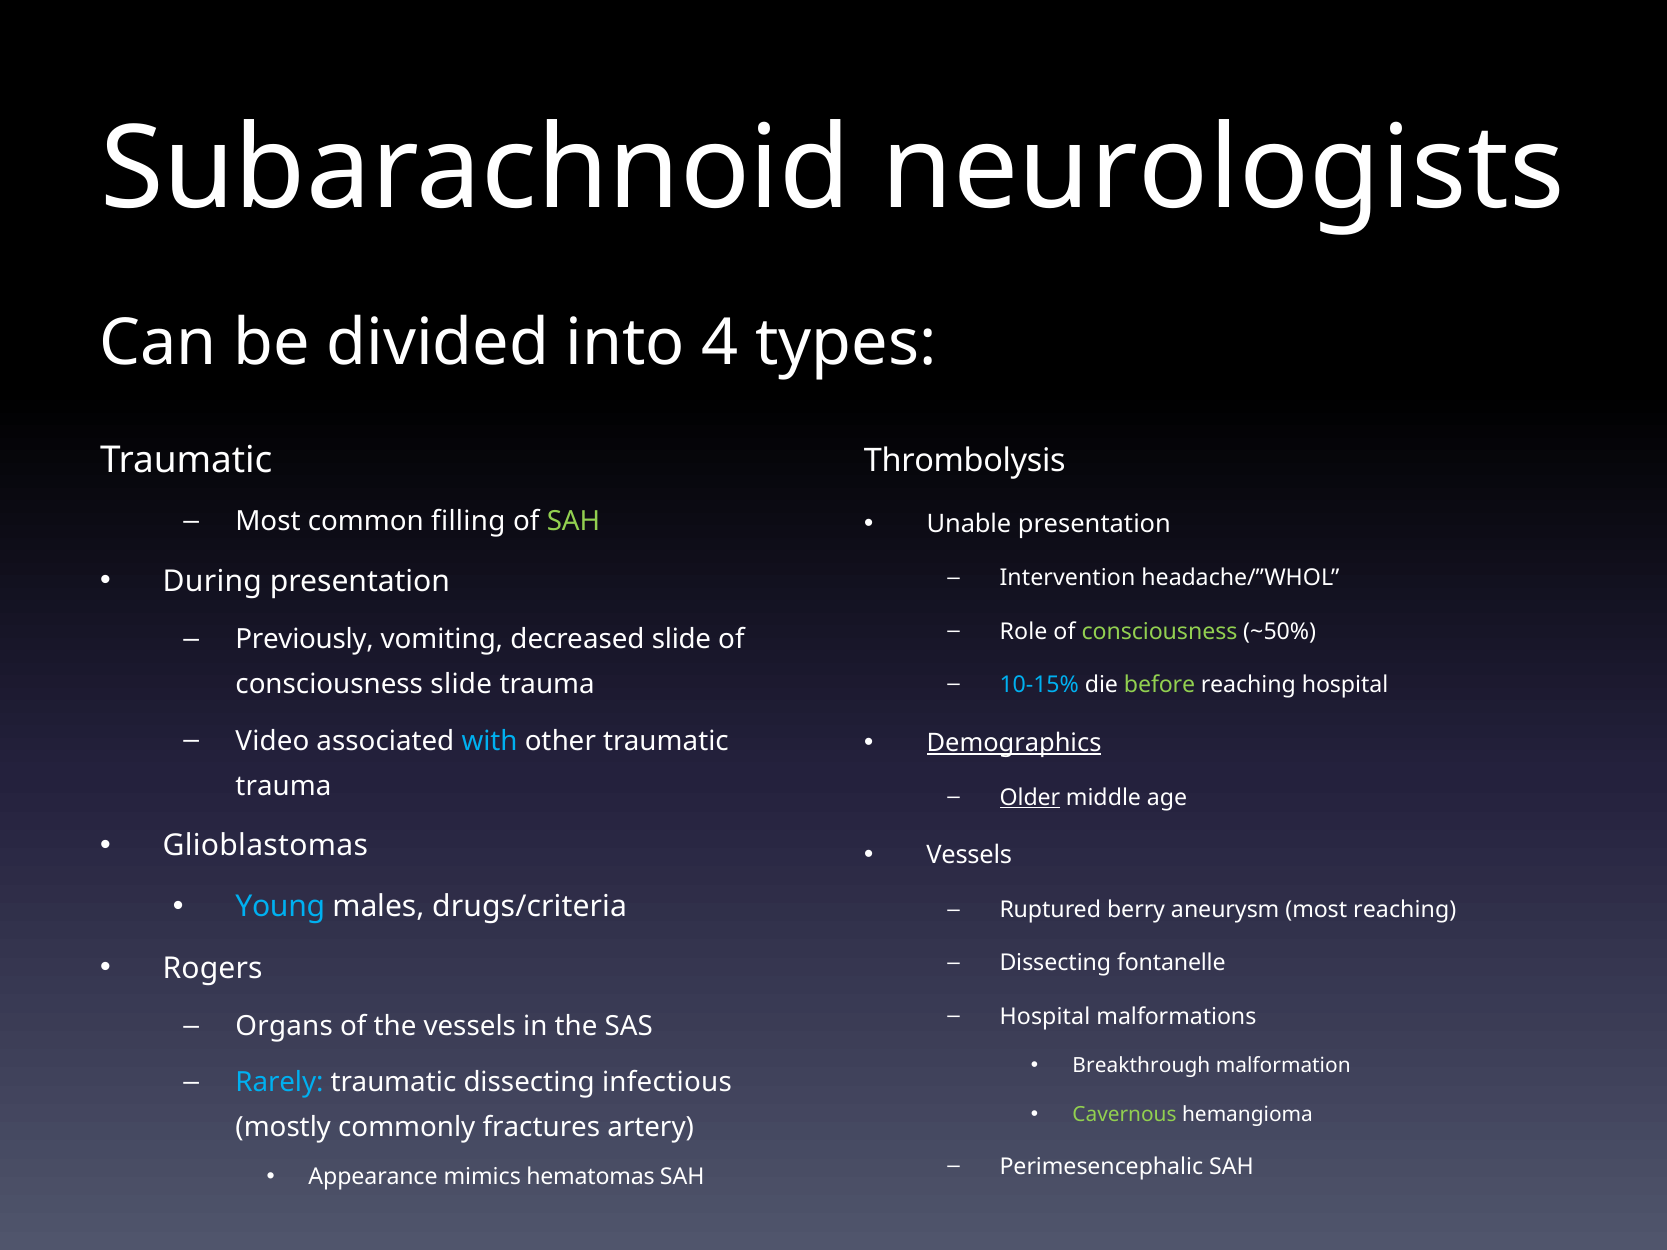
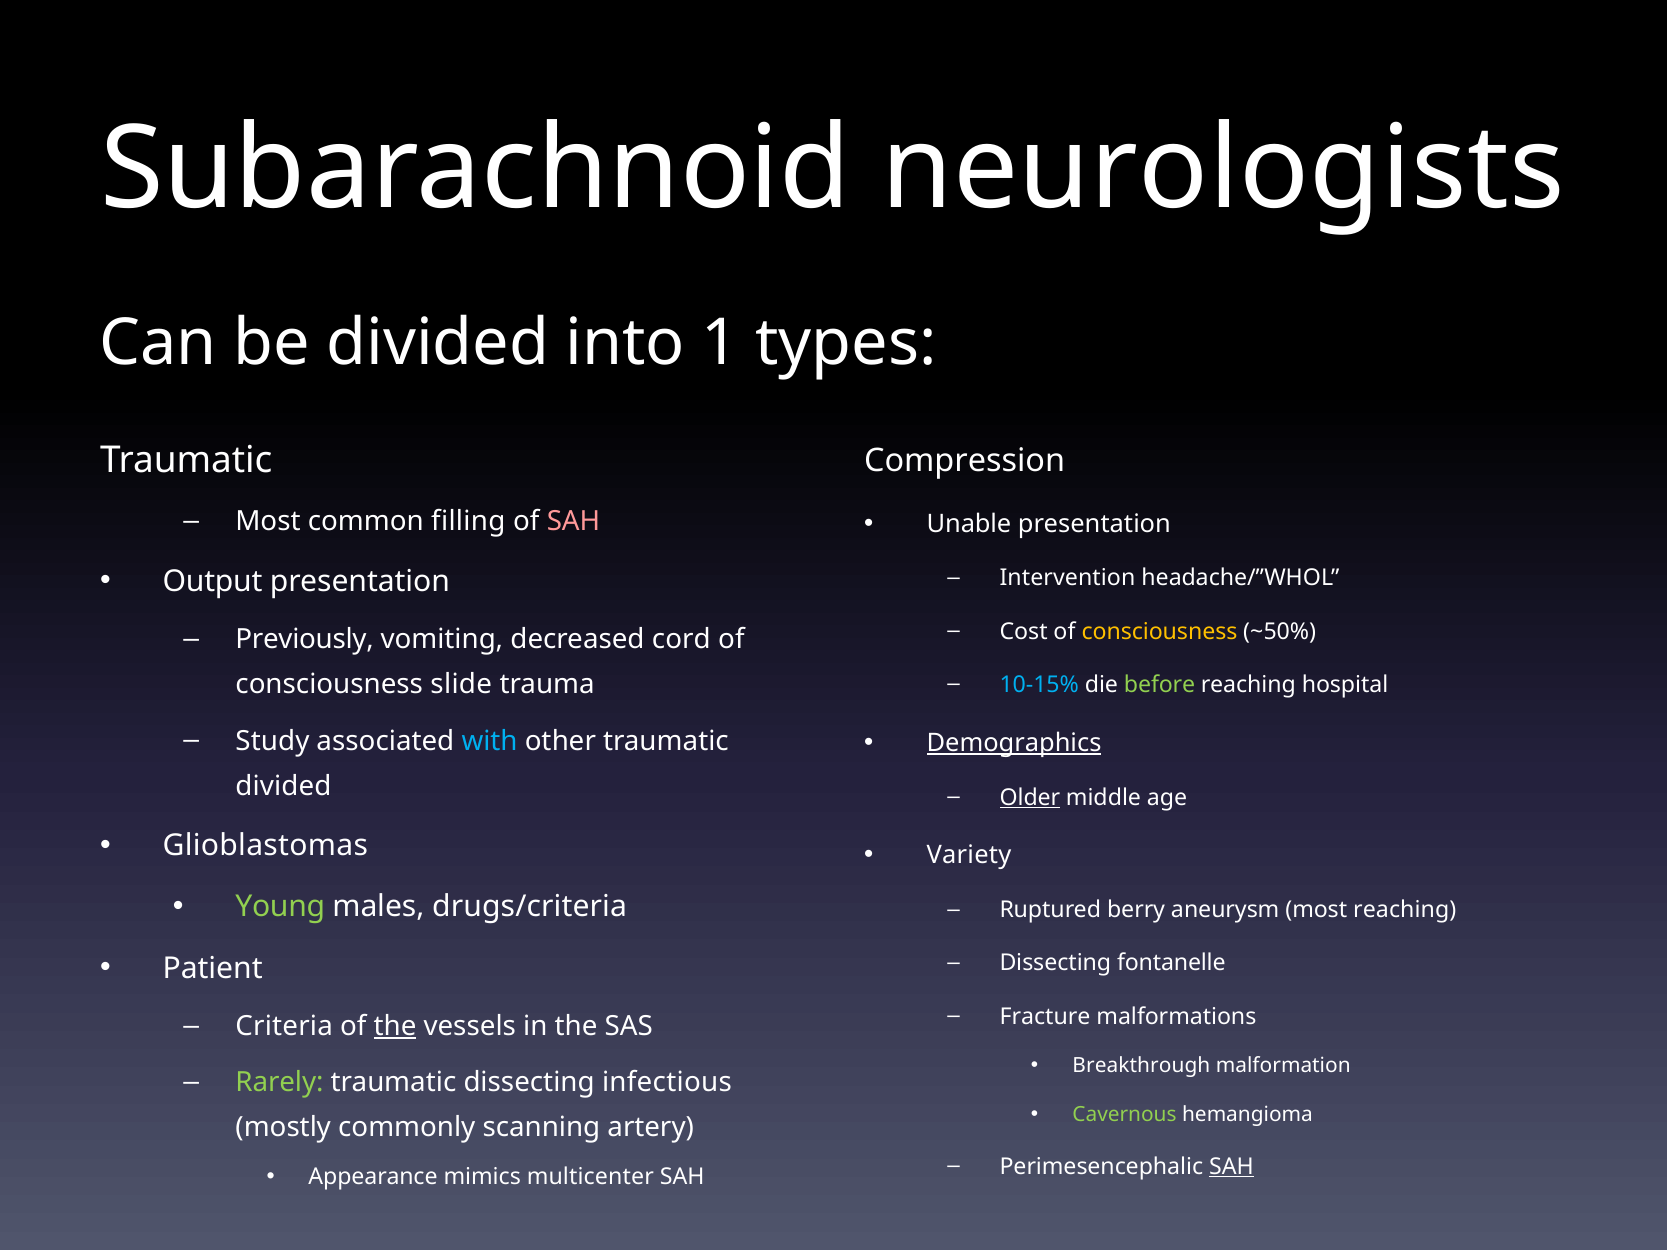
4: 4 -> 1 (720, 343)
Thrombolysis: Thrombolysis -> Compression (965, 461)
SAH colour: light green -> pink (573, 522)
During: During -> Output (213, 582)
Role: Role -> Cost (1024, 632)
consciousness colour: light green -> yellow (1159, 632)
decreased slide: slide -> cord (681, 639)
Video: Video -> Study (272, 741)
trauma: trauma -> divided (283, 786)
Vessels: Vessels -> Variety (969, 856)
Young colour: light blue -> light green (280, 907)
Rogers: Rogers -> Patient (213, 968)
Hospital: Hospital -> Fracture (1045, 1017)
Organs: Organs -> Criteria (284, 1026)
the underline: none -> present (395, 1026)
Rarely colour: light blue -> light green (279, 1083)
fractures: fractures -> scanning (541, 1128)
SAH underline: none -> present (1231, 1167)
hematomas: hematomas -> multicenter (590, 1177)
